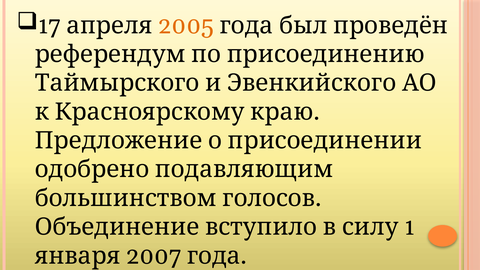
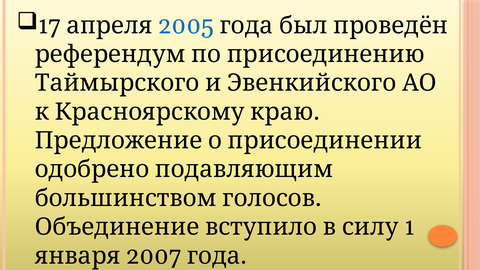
2005 colour: orange -> blue (186, 25)
